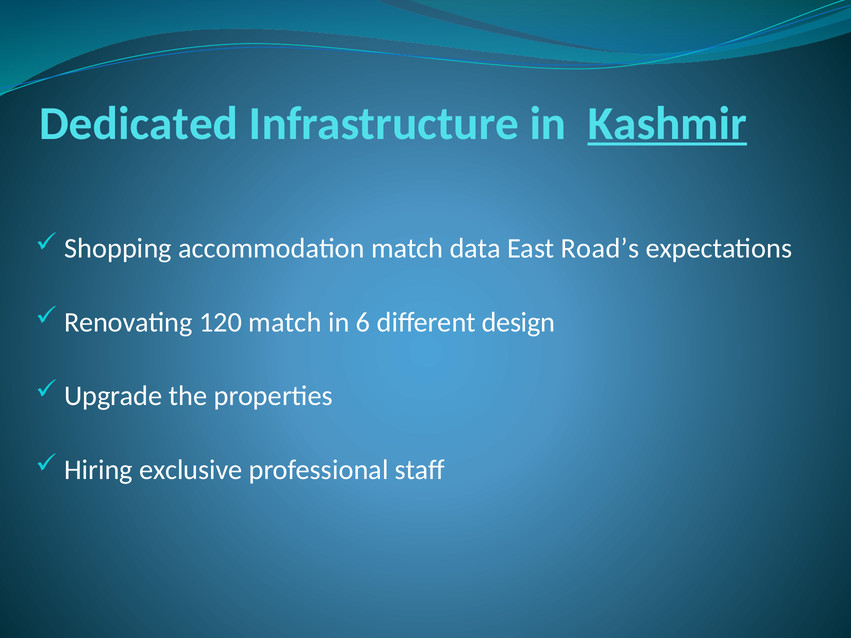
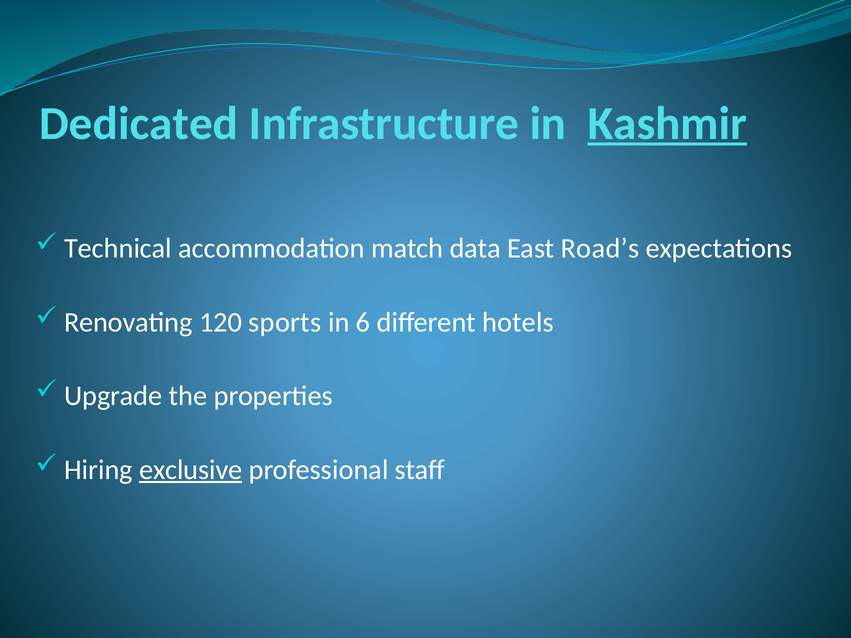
Shopping: Shopping -> Technical (118, 249)
120 match: match -> sports (285, 322)
design: design -> hotels (518, 322)
exclusive underline: none -> present (191, 470)
